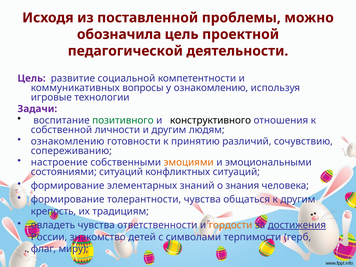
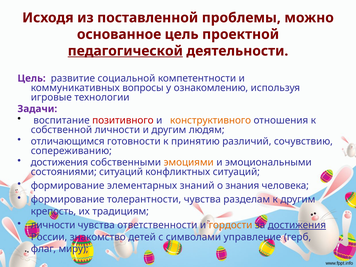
обозначила: обозначила -> основанное (119, 34)
педагогической underline: none -> present (125, 51)
позитивного colour: green -> red (123, 120)
конструктивного colour: black -> orange (211, 120)
ознакомлению: ознакомлению -> отличающимся (68, 141)
настроение: настроение -> достижения (59, 162)
общаться: общаться -> разделам (247, 199)
овладеть: овладеть -> личности (53, 225)
терпимости: терпимости -> управление (252, 237)
